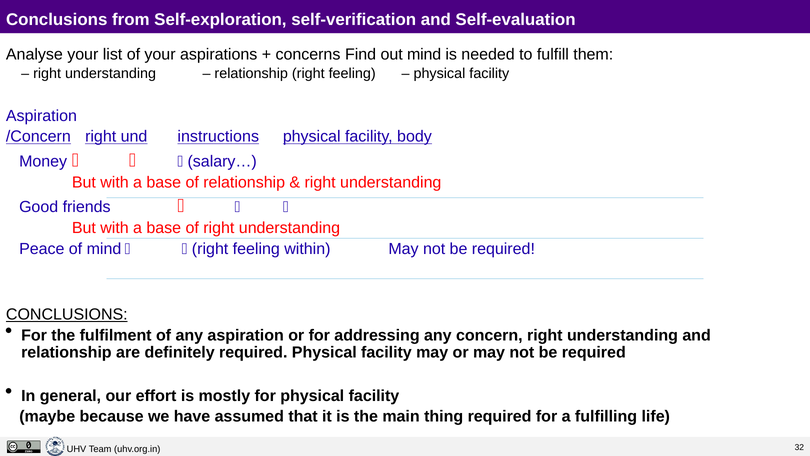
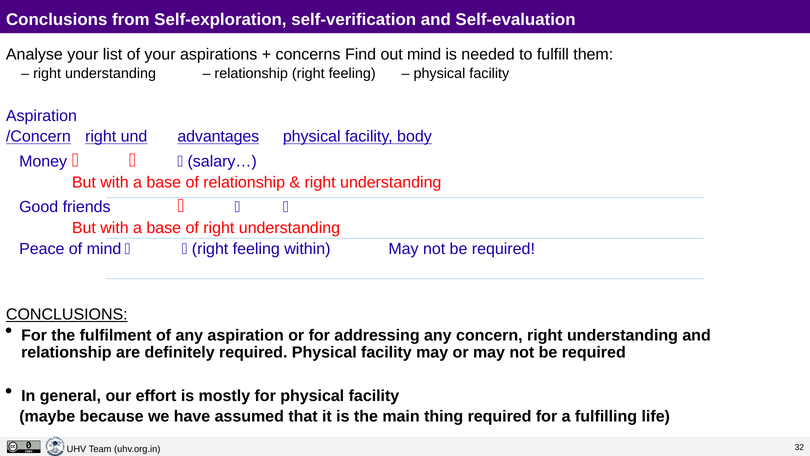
instructions: instructions -> advantages (218, 137)
